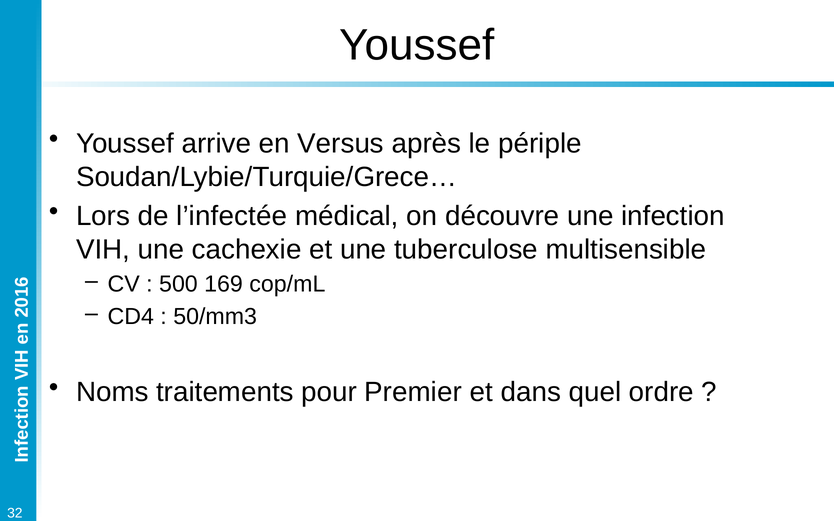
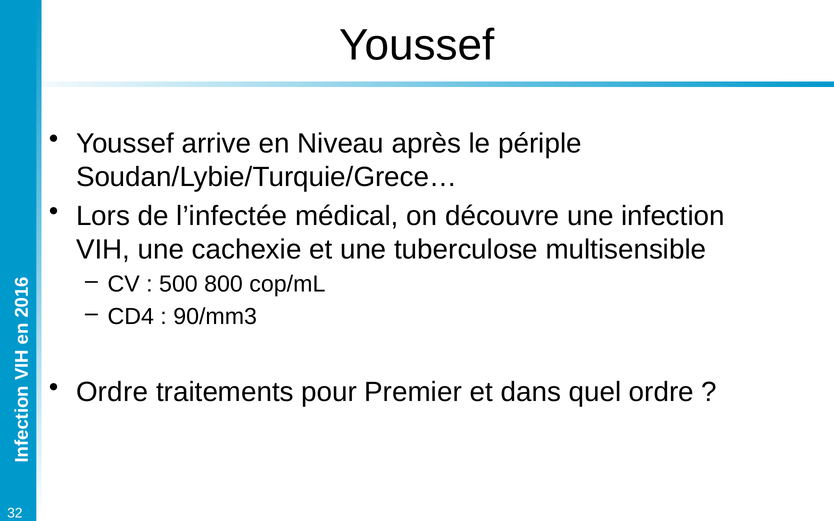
Versus: Versus -> Niveau (341, 144)
169: 169 -> 800 (224, 284)
50/mm3: 50/mm3 -> 90/mm3 (215, 317)
Noms: Noms -> Ordre (112, 392)
